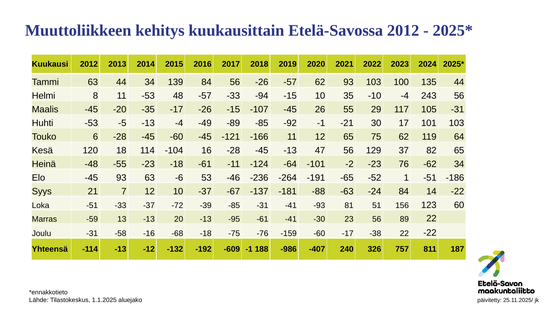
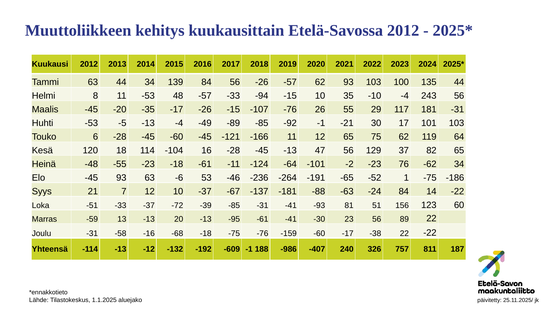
-107 -45: -45 -> -76 (290, 110)
105: 105 -> 181 (429, 110)
1 -51: -51 -> -75 (430, 178)
